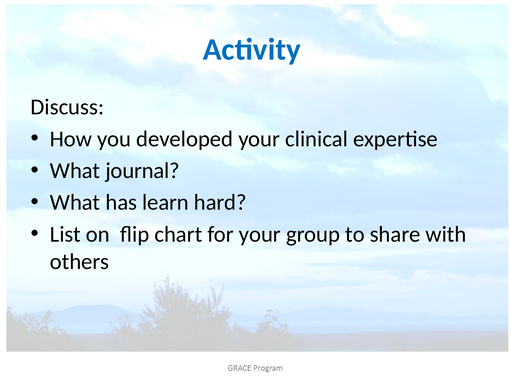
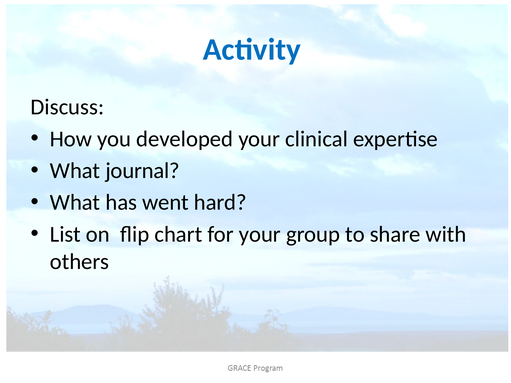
learn: learn -> went (165, 203)
